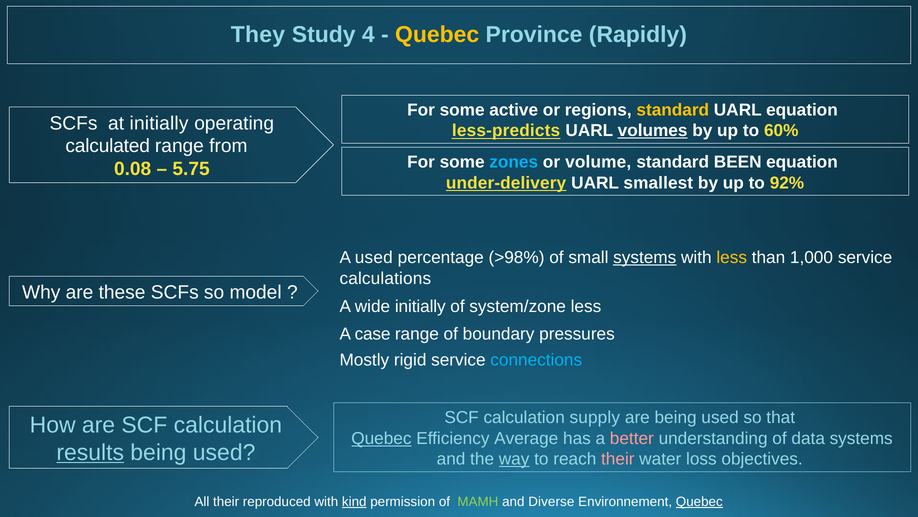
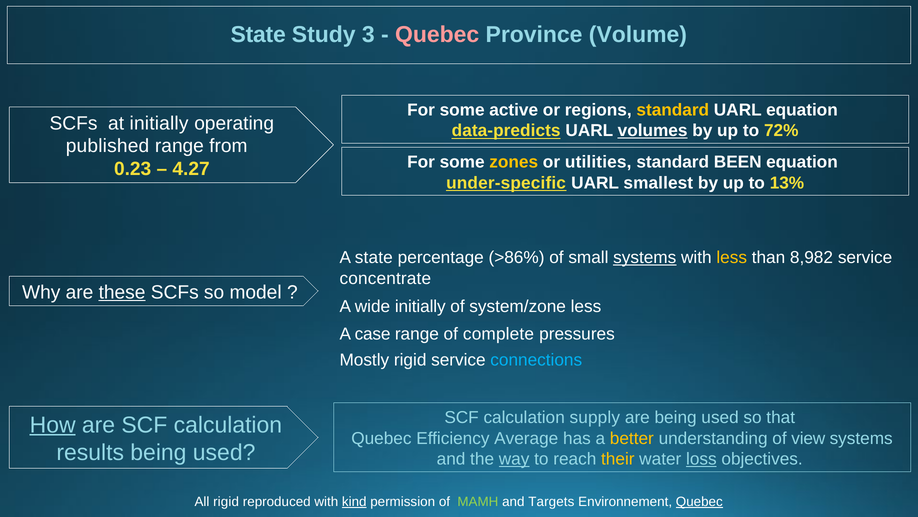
They: They -> State (258, 35)
4: 4 -> 3 (368, 35)
Quebec colour: yellow -> pink (437, 35)
Rapidly: Rapidly -> Volume (638, 35)
less-predicts: less-predicts -> data-predicts (506, 131)
60%: 60% -> 72% (781, 131)
calculated: calculated -> published (108, 146)
zones colour: light blue -> yellow (514, 162)
volume: volume -> utilities (598, 162)
0.08: 0.08 -> 0.23 (133, 169)
5.75: 5.75 -> 4.27 (191, 169)
under-delivery: under-delivery -> under-specific (506, 183)
92%: 92% -> 13% (787, 183)
A used: used -> state (374, 257)
>98%: >98% -> >86% (517, 257)
1,000: 1,000 -> 8,982 (811, 257)
calculations: calculations -> concentrate (385, 278)
these underline: none -> present (122, 292)
boundary: boundary -> complete (498, 333)
How underline: none -> present (53, 425)
Quebec underline: present -> none (381, 438)
better colour: pink -> yellow (632, 438)
data: data -> view (808, 438)
results underline: present -> none (90, 452)
their colour: pink -> yellow (618, 459)
loss underline: none -> present (701, 459)
All their: their -> rigid (226, 501)
Diverse: Diverse -> Targets (551, 501)
